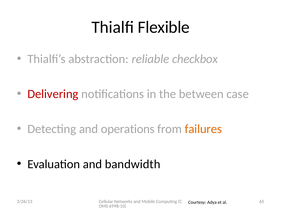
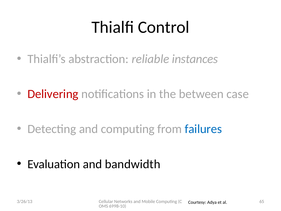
Flexible: Flexible -> Control (164, 27)
checkbox: checkbox -> instances (195, 59)
and operations: operations -> computing (128, 129)
failures colour: orange -> blue (203, 129)
